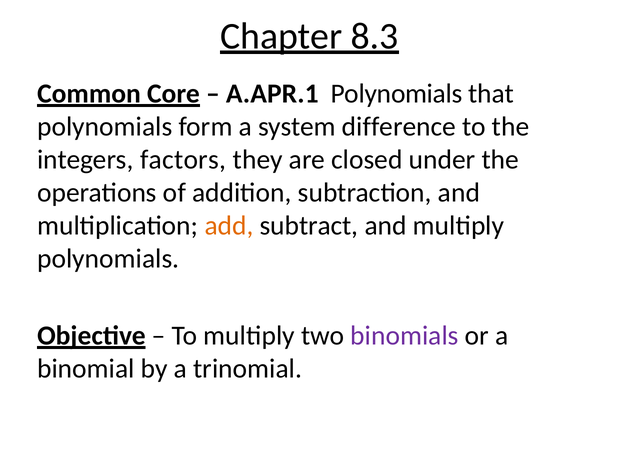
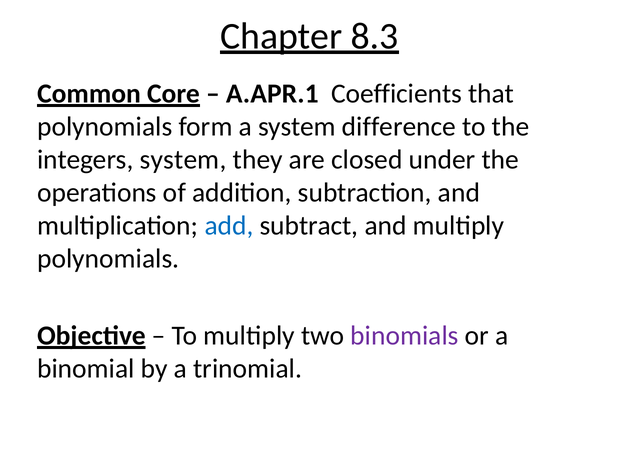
A.APR.1 Polynomials: Polynomials -> Coefficients (397, 94)
integers factors: factors -> system (183, 160)
add colour: orange -> blue (229, 226)
